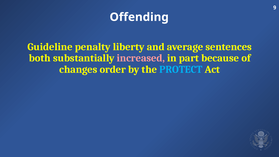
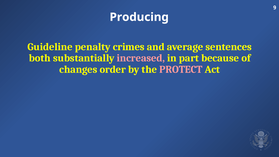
Offending: Offending -> Producing (139, 17)
liberty: liberty -> crimes (129, 47)
PROTECT colour: light blue -> pink (181, 69)
